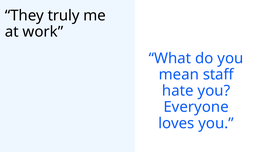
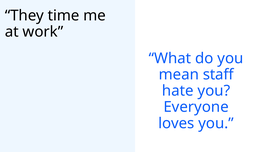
truly: truly -> time (63, 15)
